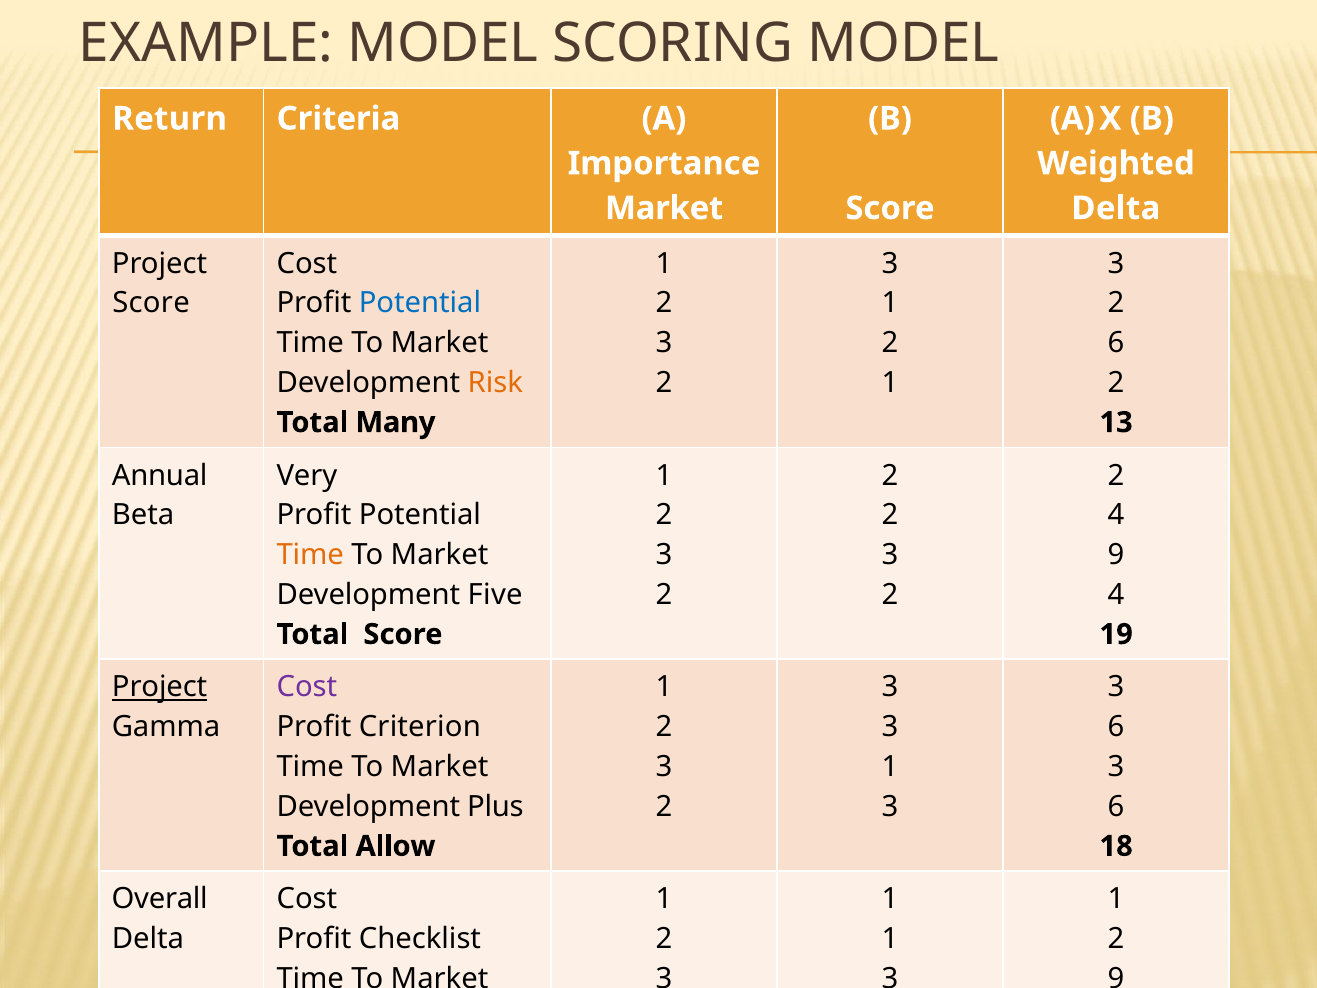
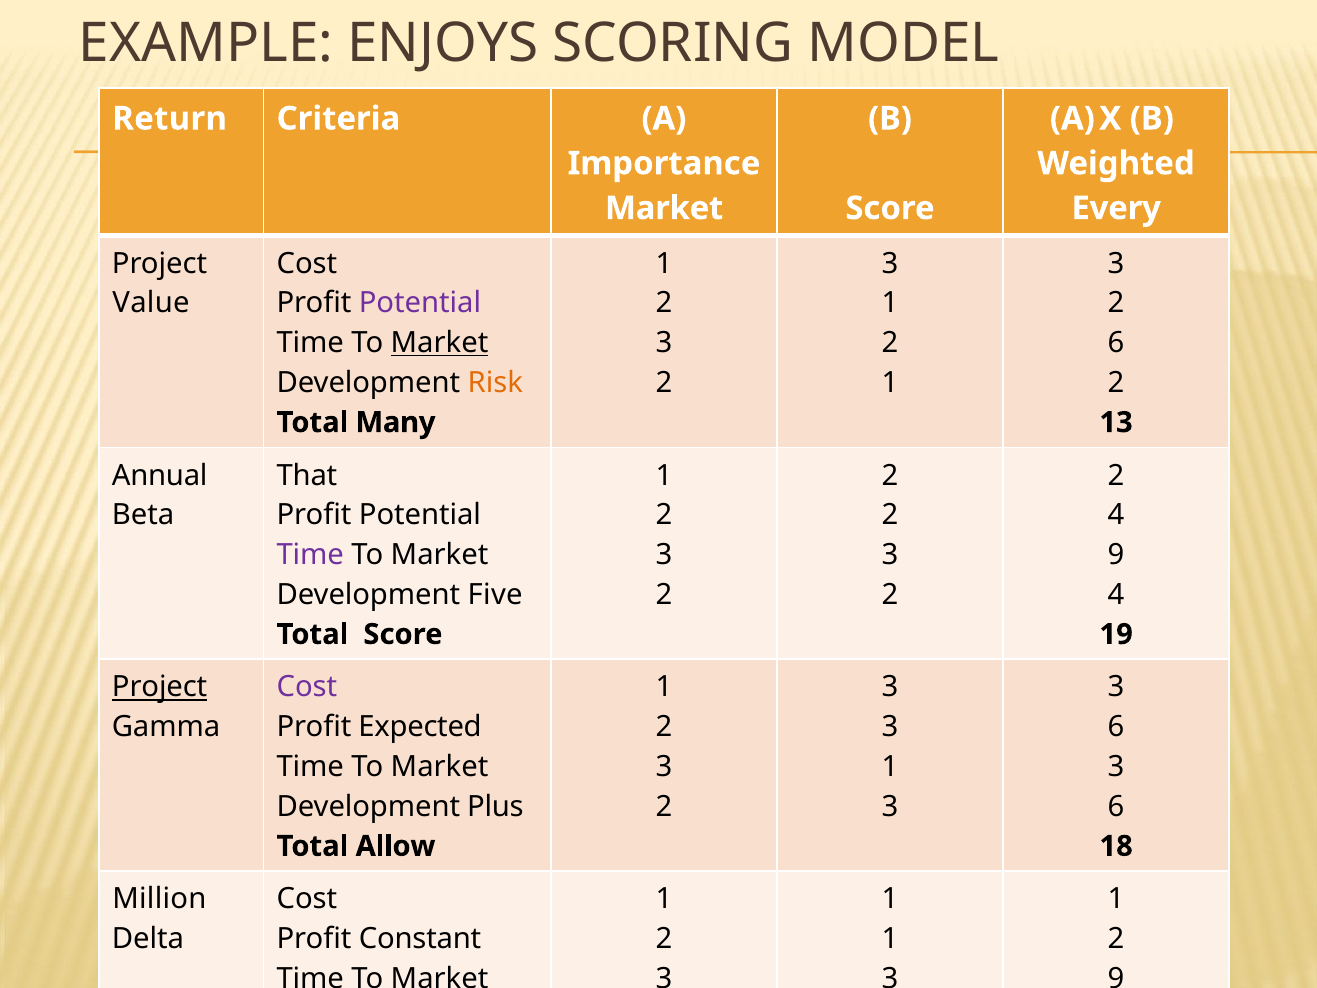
EXAMPLE MODEL: MODEL -> ENJOYS (443, 43)
Delta: Delta -> Every (1116, 208)
Score: Score -> Value (151, 303)
Potential colour: blue -> purple (420, 303)
Market underline: none -> present (440, 343)
Very: Very -> That (307, 475)
Time colour: orange -> purple (310, 555)
Criterion: Criterion -> Expected (420, 727)
Overall: Overall -> Million (159, 899)
Checklist: Checklist -> Constant (420, 939)
